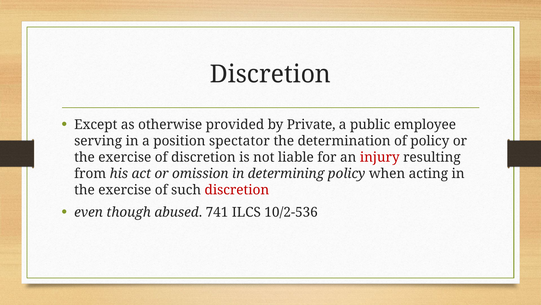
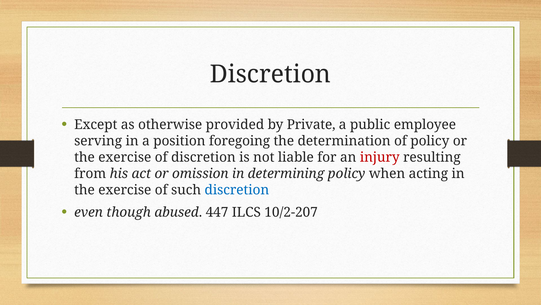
spectator: spectator -> foregoing (240, 141)
discretion colour: red -> blue (237, 189)
741: 741 -> 447 (217, 212)
10/2-536: 10/2-536 -> 10/2-207 (291, 212)
